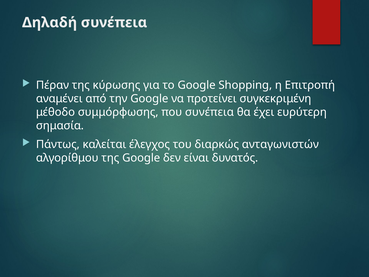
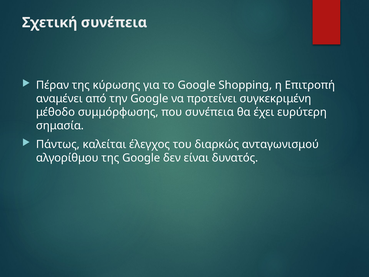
Δηλαδή: Δηλαδή -> Σχετική (50, 23)
ανταγωνιστών: ανταγωνιστών -> ανταγωνισμού (280, 144)
